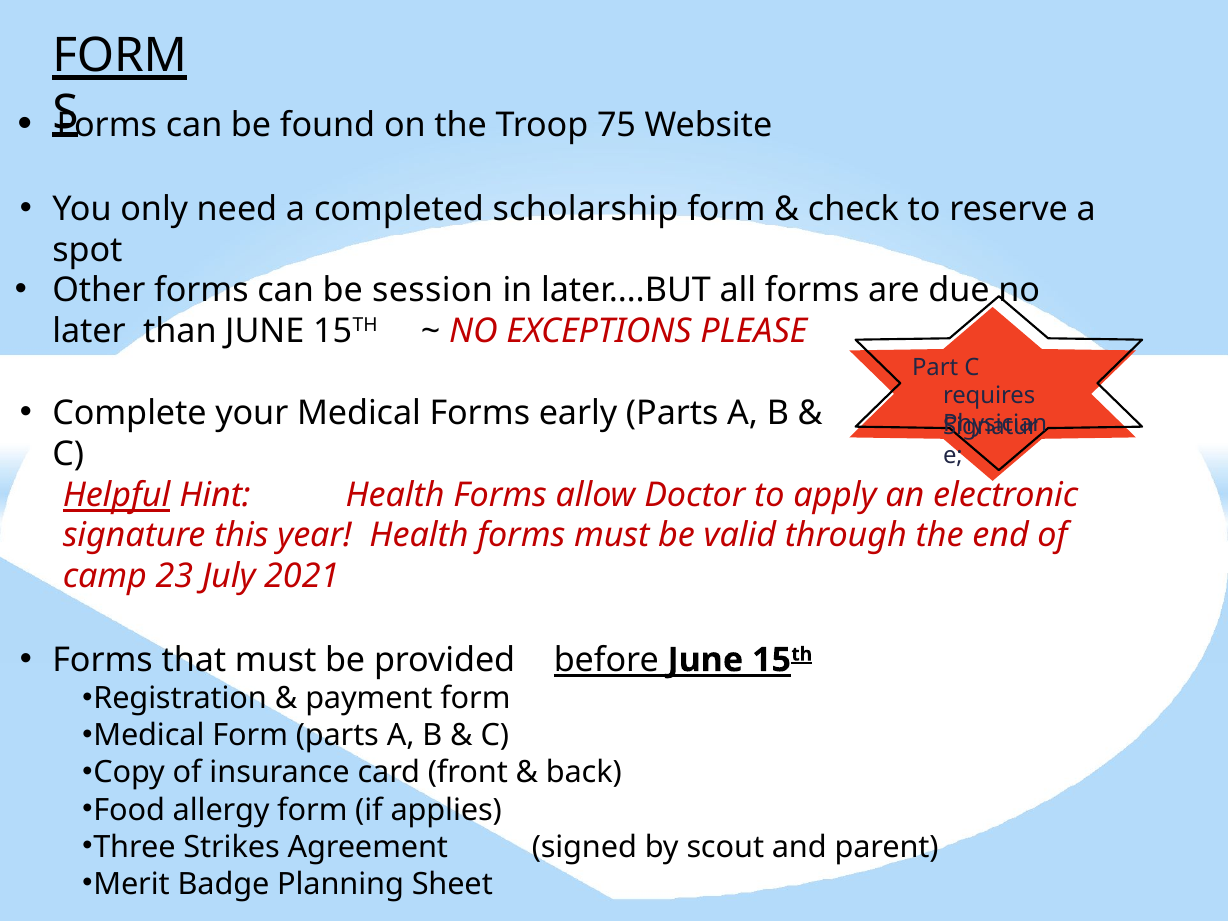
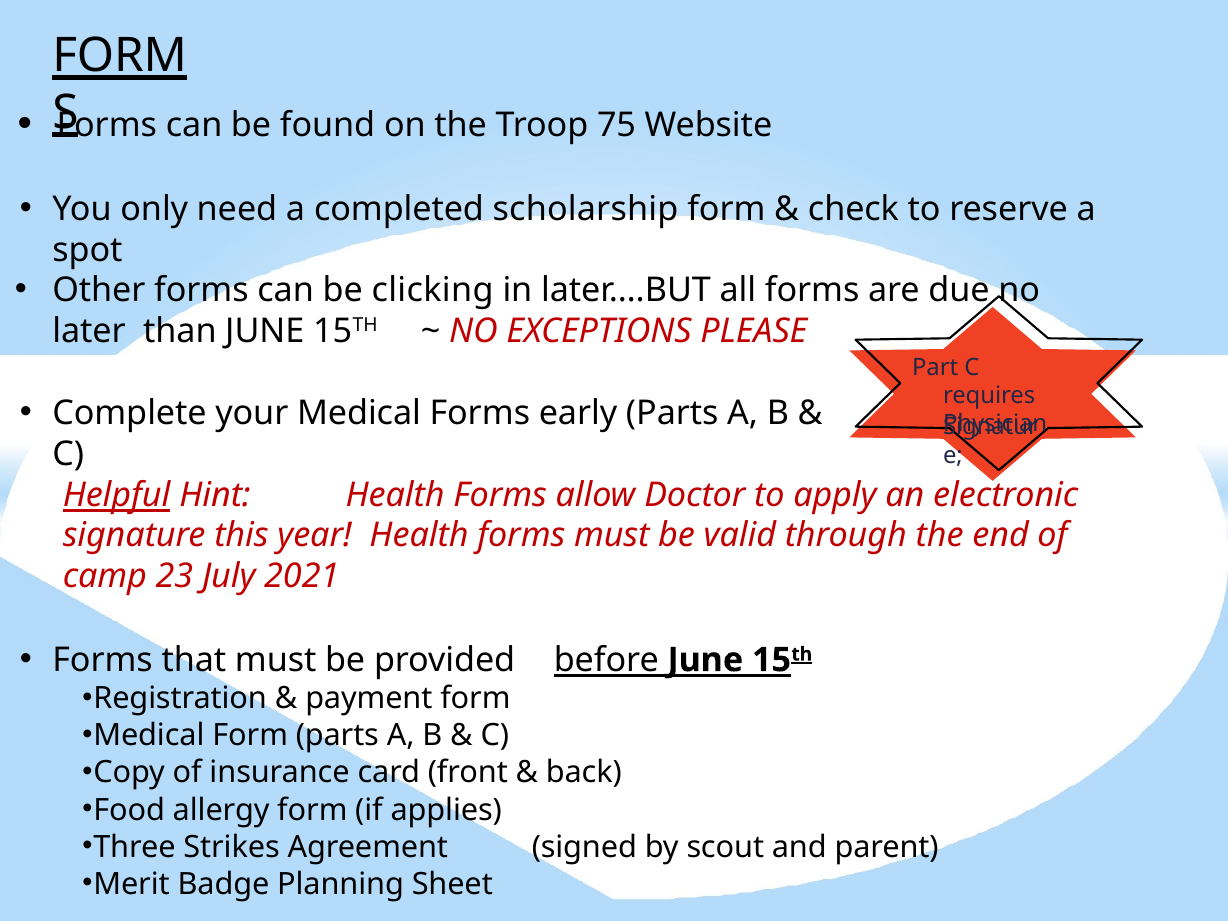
session: session -> clicking (433, 290)
